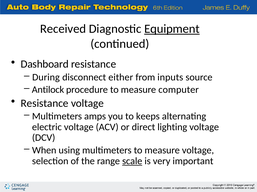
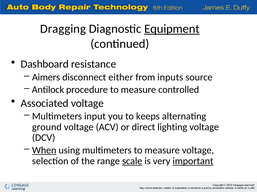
Received: Received -> Dragging (63, 29)
During: During -> Aimers (46, 77)
computer: computer -> controlled (179, 90)
Resistance: Resistance -> Associated (45, 104)
amps: amps -> input (95, 117)
electric: electric -> ground (47, 127)
When underline: none -> present (44, 151)
important underline: none -> present (193, 162)
